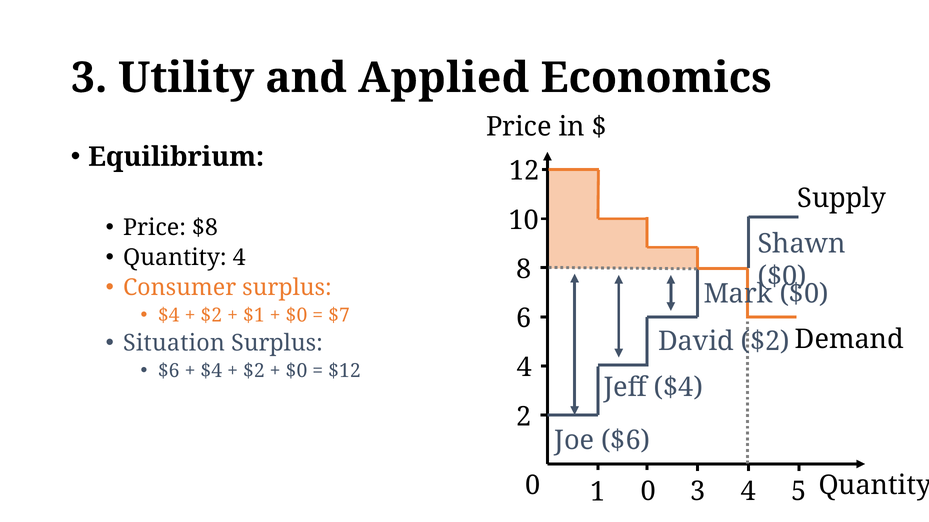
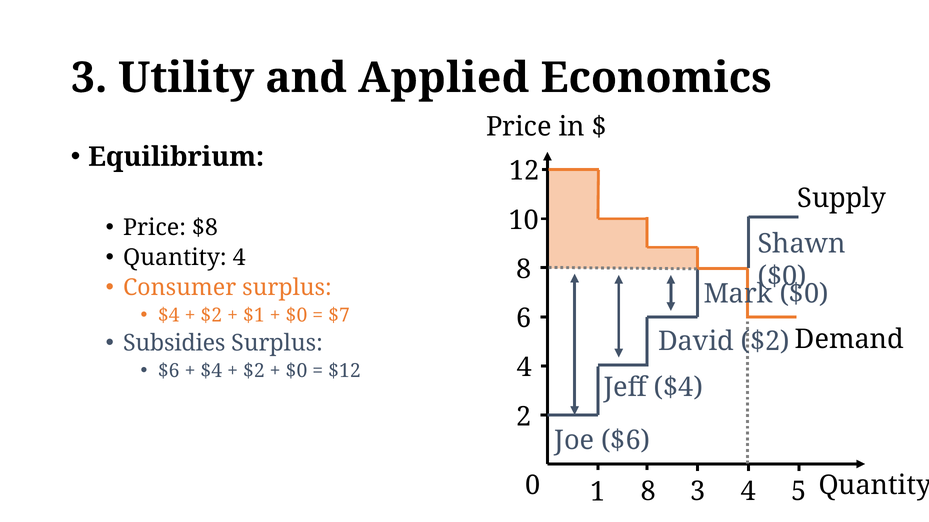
Situation: Situation -> Subsidies (174, 343)
1 0: 0 -> 8 (648, 492)
